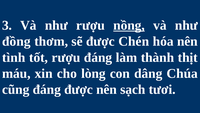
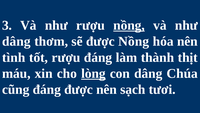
đồng: đồng -> dâng (16, 41)
được Chén: Chén -> Nồng (134, 41)
lòng underline: none -> present (93, 73)
